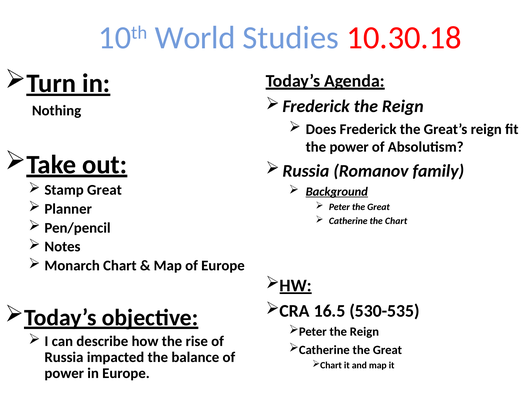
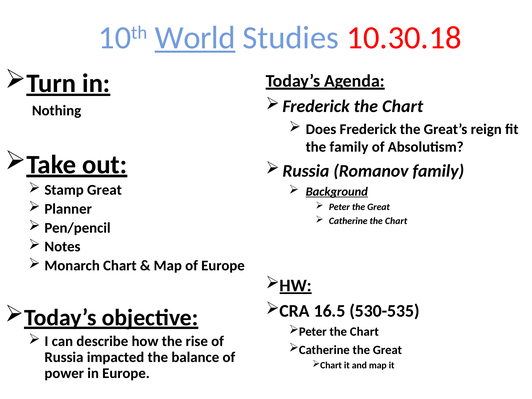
World underline: none -> present (195, 38)
Frederick the Reign: Reign -> Chart (403, 106)
the power: power -> family (349, 147)
Reign: Reign -> Chart (364, 332)
